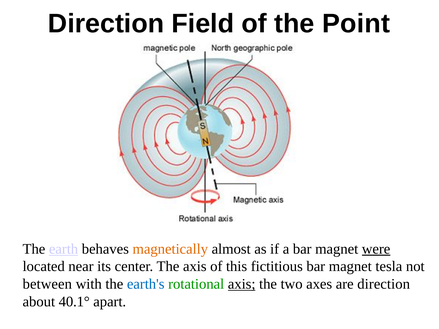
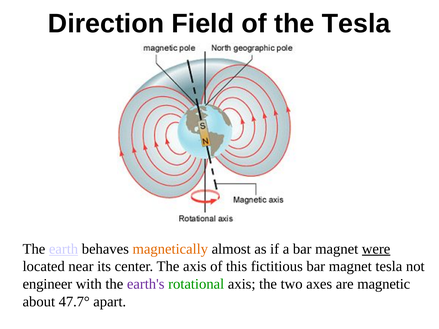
the Point: Point -> Tesla (356, 24)
between: between -> engineer (47, 284)
earth's colour: blue -> purple (146, 284)
axis underline: present -> none (242, 284)
are direction: direction -> magnetic (384, 284)
40.1°: 40.1° -> 47.7° (74, 302)
